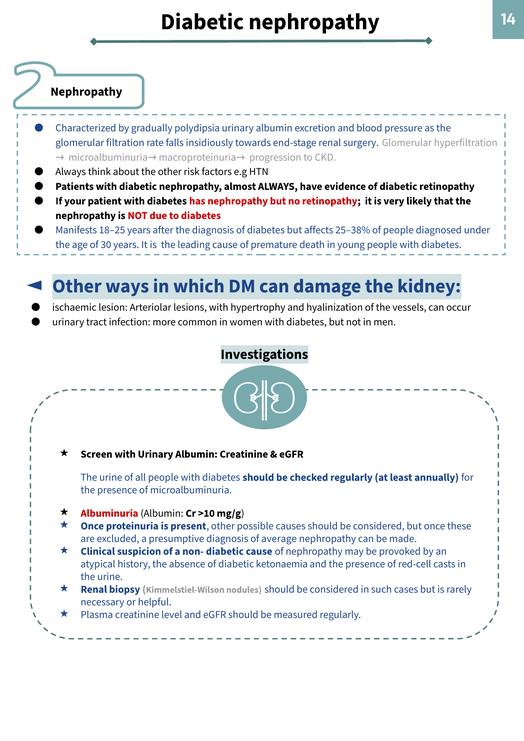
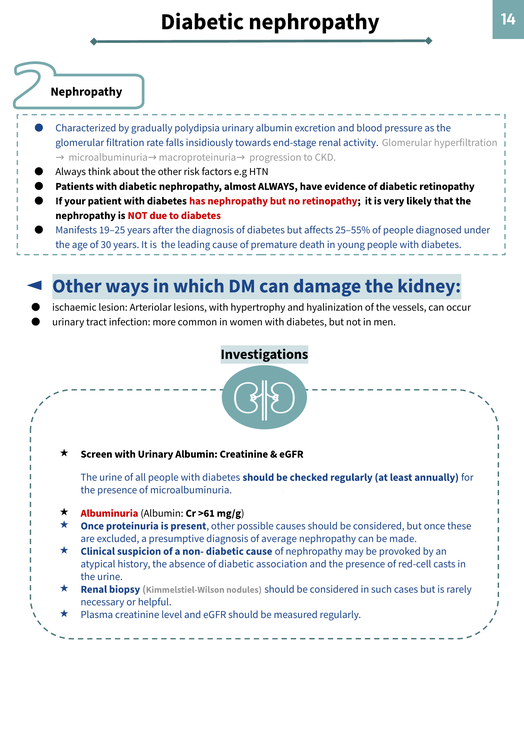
surgery: surgery -> activity (361, 143)
18–25: 18–25 -> 19–25 (112, 230)
25–38%: 25–38% -> 25–55% (353, 230)
>10: >10 -> >61 (206, 513)
ketonaemia: ketonaemia -> association (282, 564)
